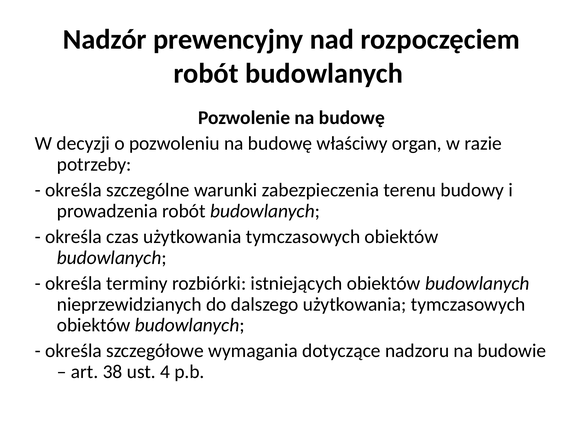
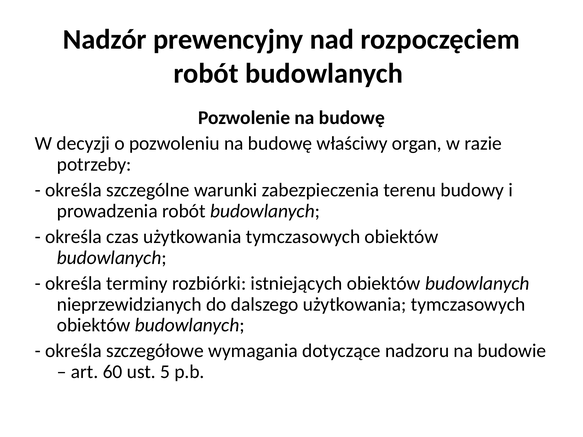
38: 38 -> 60 (113, 372)
4: 4 -> 5 (165, 372)
